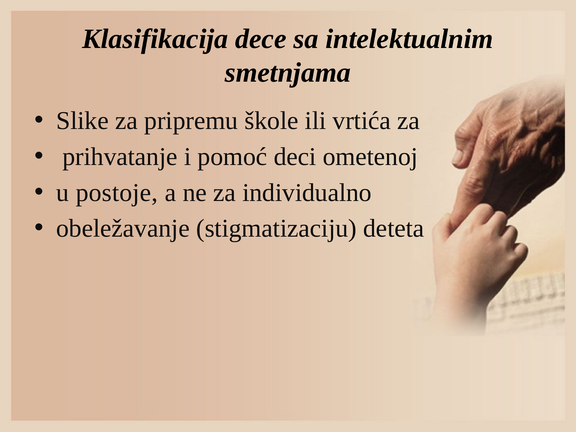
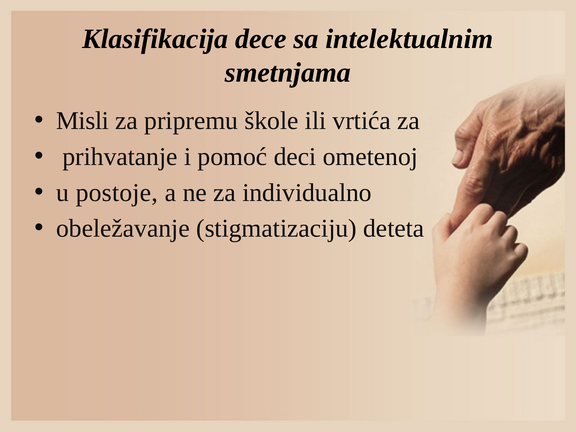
Slike: Slike -> Misli (83, 121)
